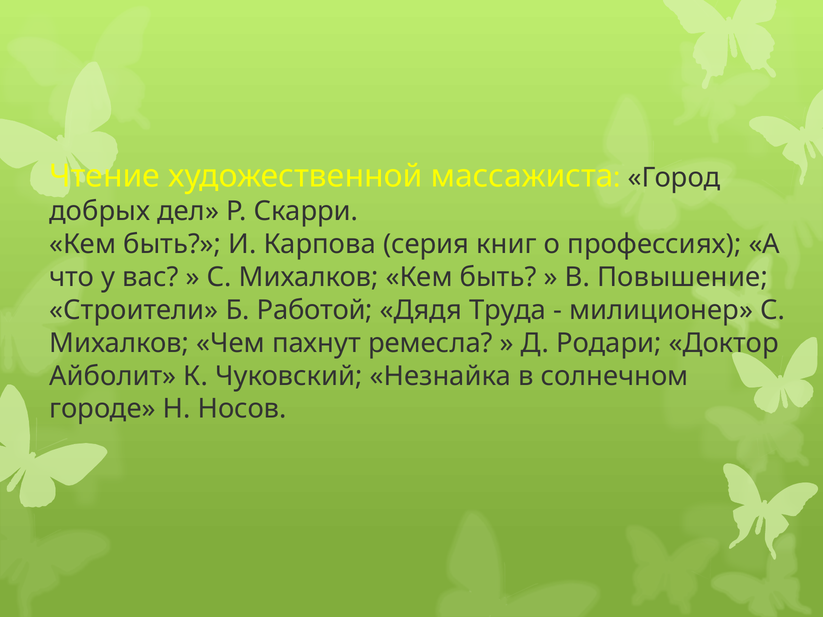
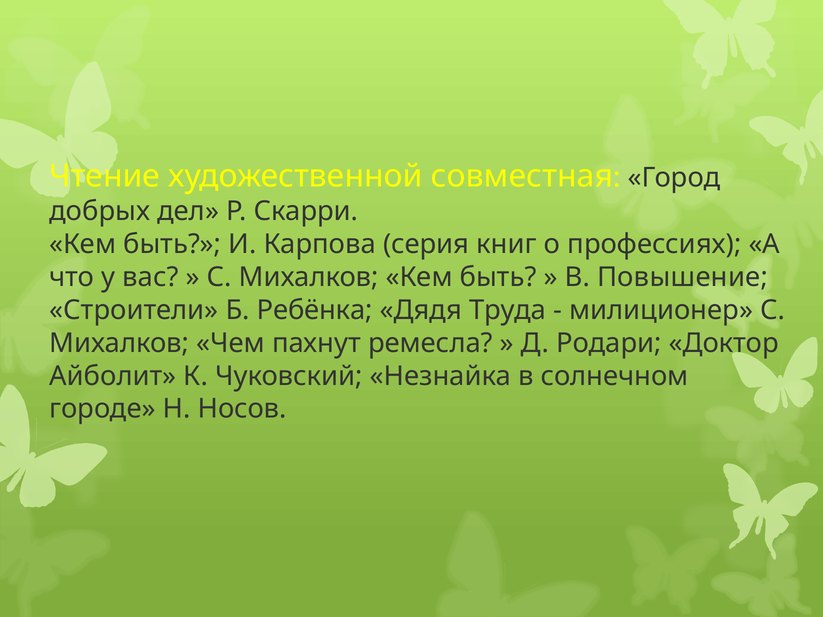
массажиста: массажиста -> совместная (522, 176)
Работой: Работой -> Ребёнка (315, 310)
